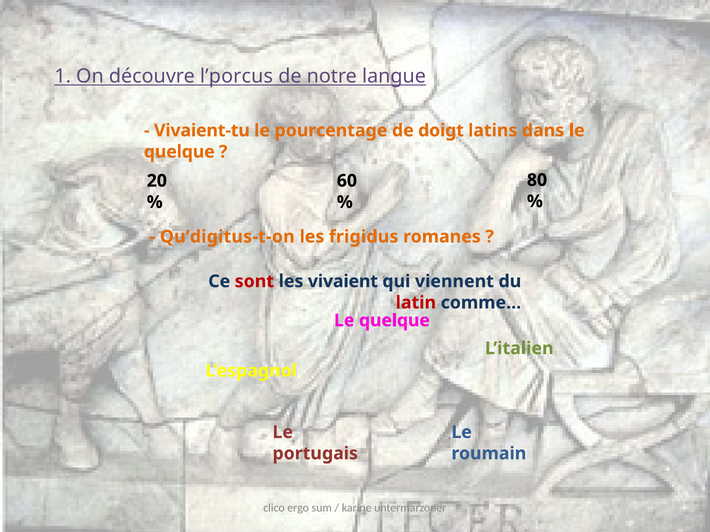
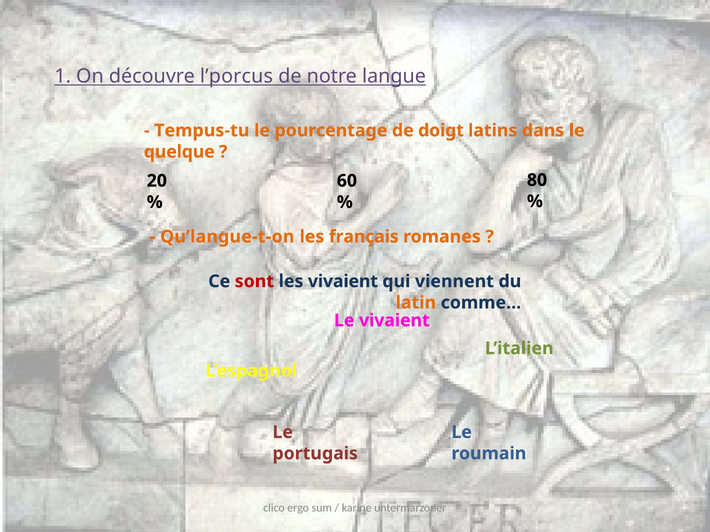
Vivaient-tu: Vivaient-tu -> Tempus-tu (202, 131)
Qu’digitus-t-on: Qu’digitus-t-on -> Qu’langue-t-on (227, 237)
frigidus: frigidus -> français (364, 237)
latin colour: red -> orange (416, 303)
quelque: quelque -> vivaient (394, 321)
